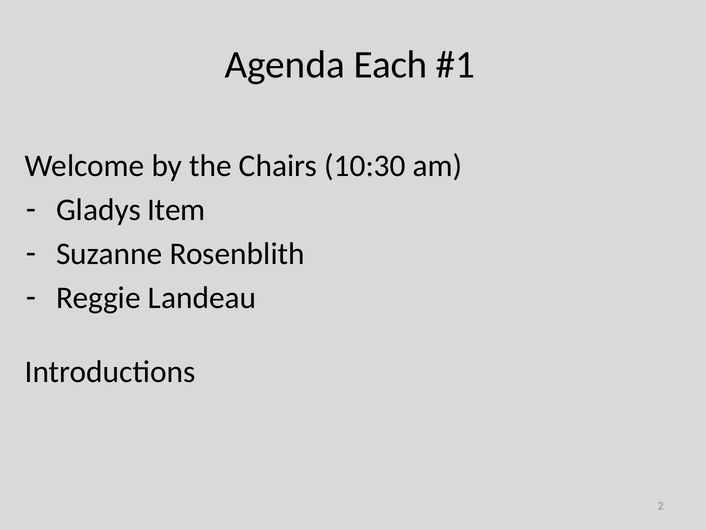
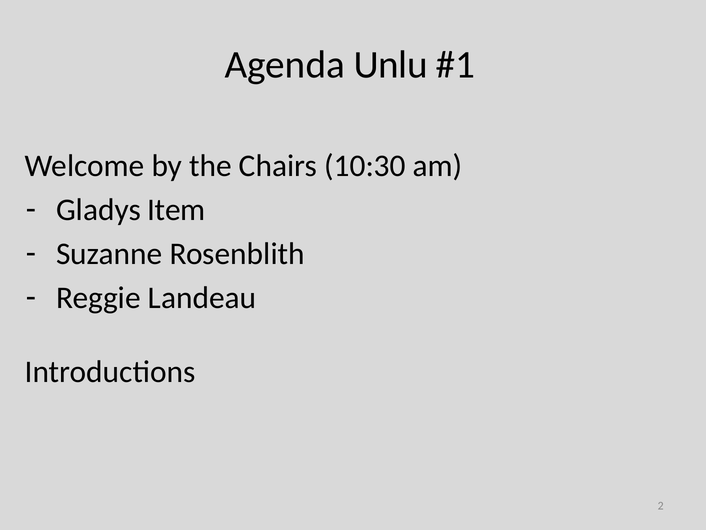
Each: Each -> Unlu (391, 64)
